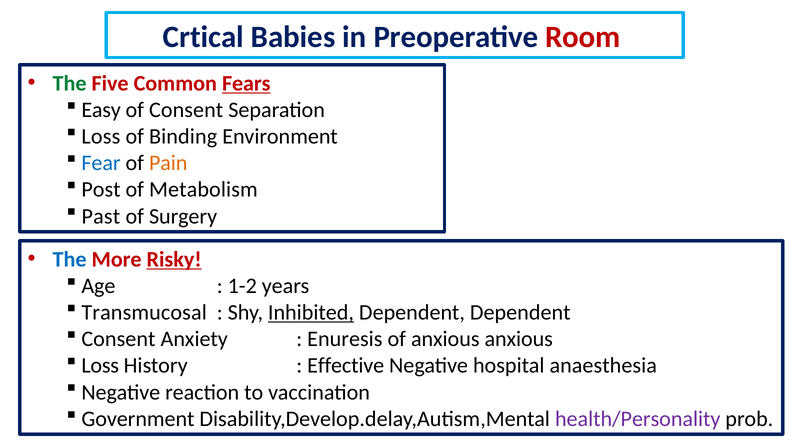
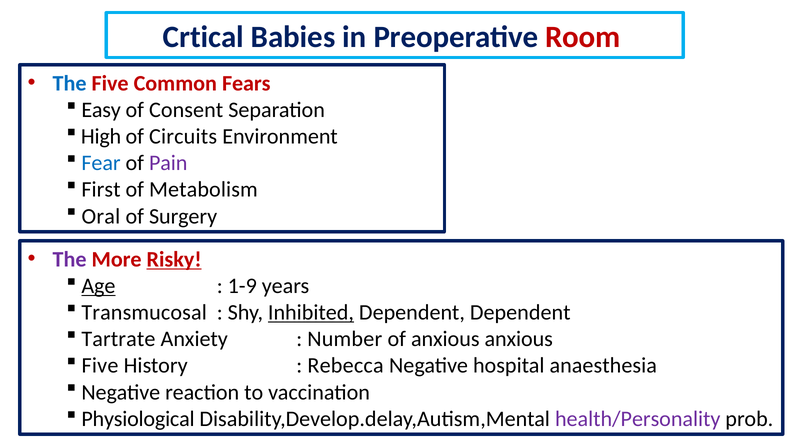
The colour: green -> blue (70, 83)
Fears underline: present -> none (246, 83)
Loss: Loss -> High (101, 136)
Binding: Binding -> Circuits (183, 136)
Pain colour: orange -> purple (168, 163)
Post: Post -> First (101, 190)
Past: Past -> Oral (101, 216)
The colour: blue -> purple (70, 259)
Age underline: none -> present (98, 286)
1-2: 1-2 -> 1-9 (242, 286)
Consent: Consent -> Tartrate (118, 339)
Enuresis: Enuresis -> Number (345, 339)
Loss: Loss -> Five (100, 365)
Effective: Effective -> Rebecca (346, 365)
Government: Government -> Physiological (138, 419)
